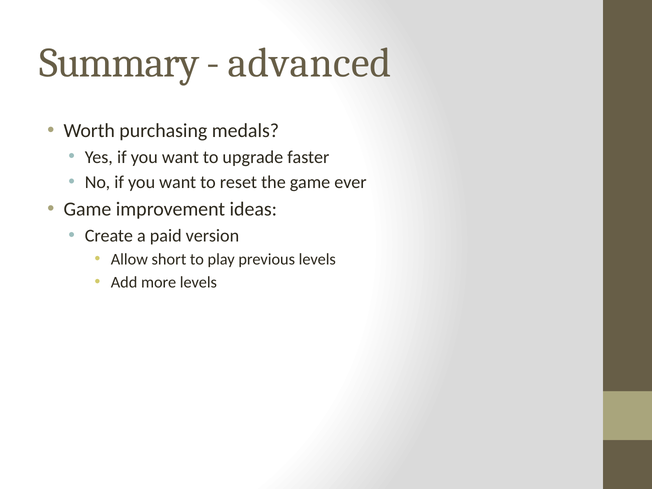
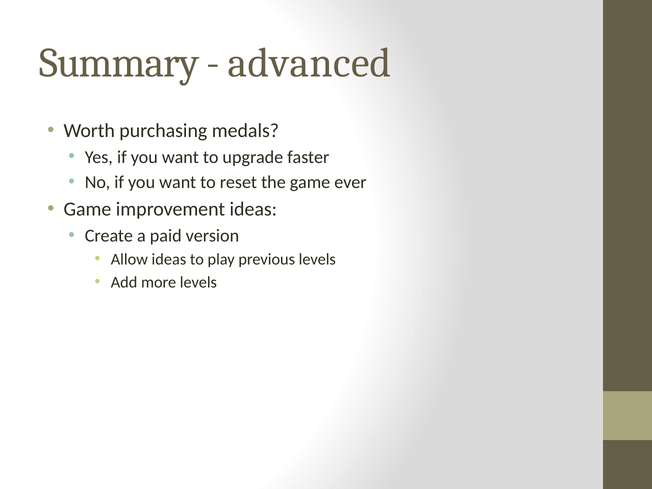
Allow short: short -> ideas (169, 259)
